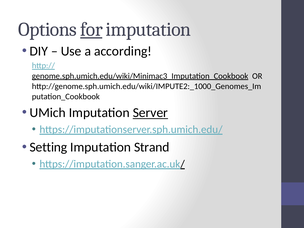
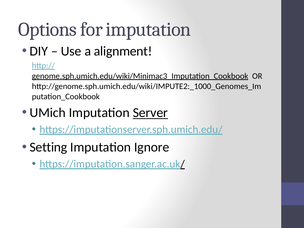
for underline: present -> none (91, 29)
according: according -> alignment (123, 51)
Strand: Strand -> Ignore (152, 147)
